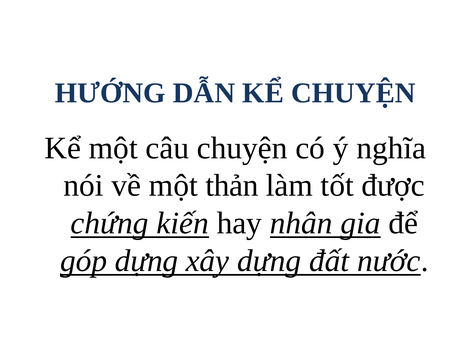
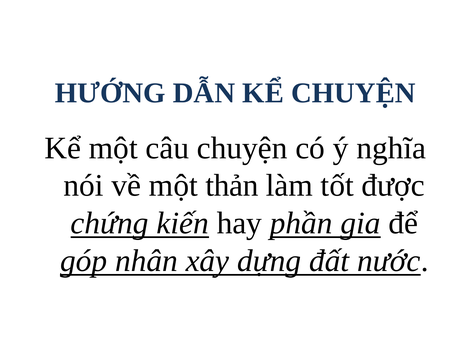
nhân: nhân -> phần (301, 223)
góp dựng: dựng -> nhân (146, 261)
